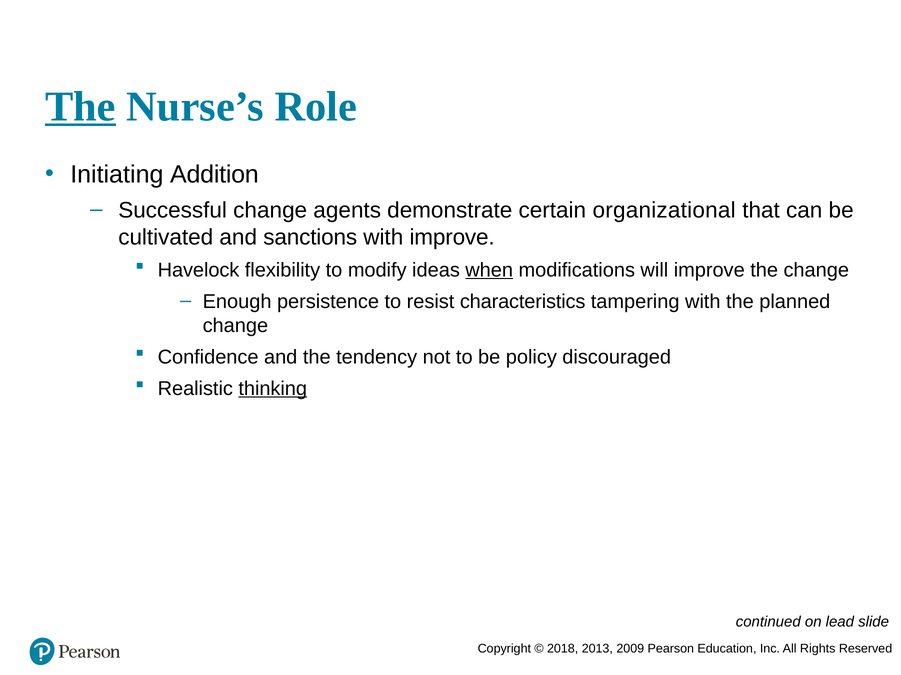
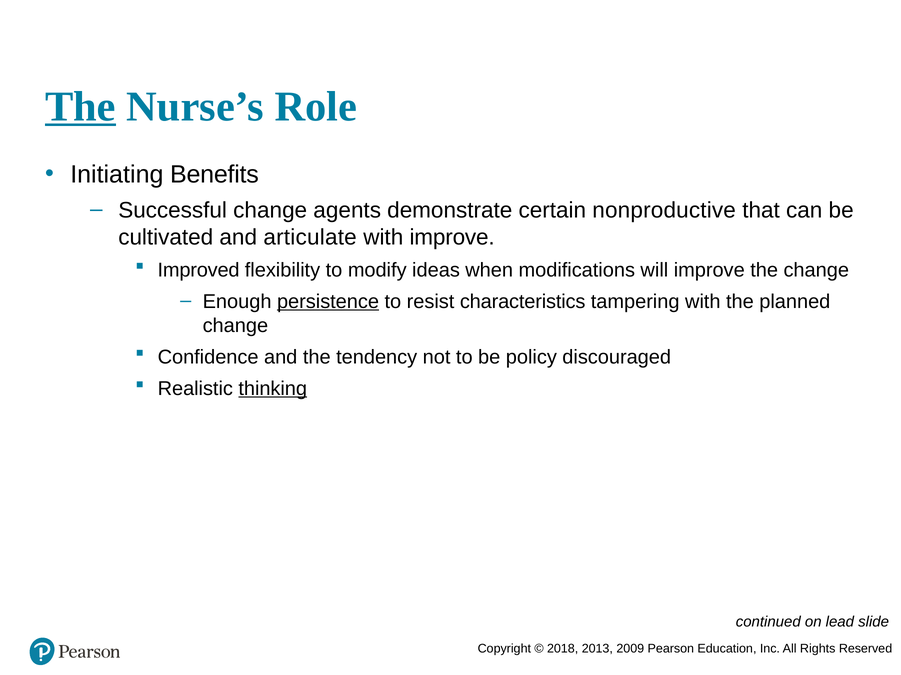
Addition: Addition -> Benefits (214, 174)
organizational: organizational -> nonproductive (664, 210)
sanctions: sanctions -> articulate (310, 237)
Havelock: Havelock -> Improved (199, 270)
when underline: present -> none (489, 270)
persistence underline: none -> present (328, 302)
